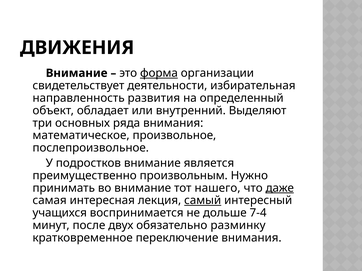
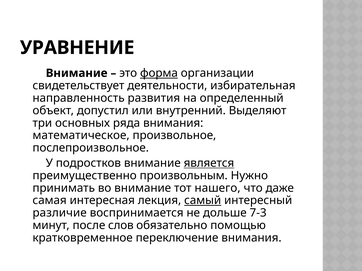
ДВИЖЕНИЯ: ДВИЖЕНИЯ -> УРАВНЕНИЕ (77, 48)
обладает: обладает -> допустил (103, 111)
является underline: none -> present (209, 163)
даже underline: present -> none (280, 188)
учащихся: учащихся -> различие (60, 213)
7-4: 7-4 -> 7-3 (258, 213)
двух: двух -> слов (121, 226)
разминку: разминку -> помощью (238, 226)
